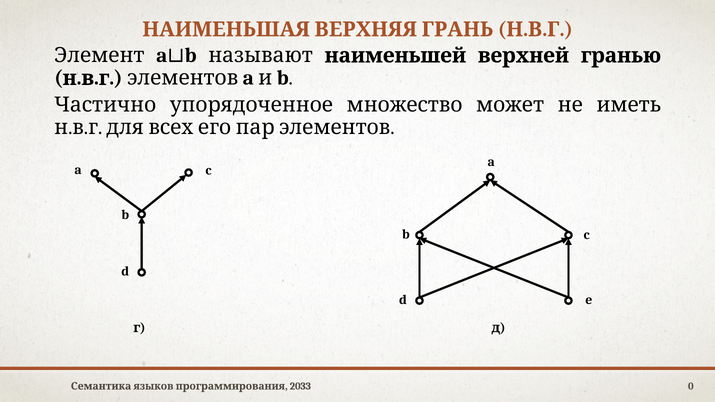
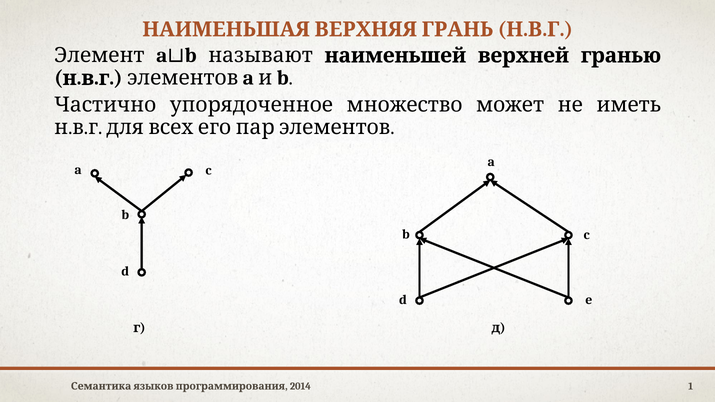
2033: 2033 -> 2014 (300, 386)
0: 0 -> 1 (691, 387)
